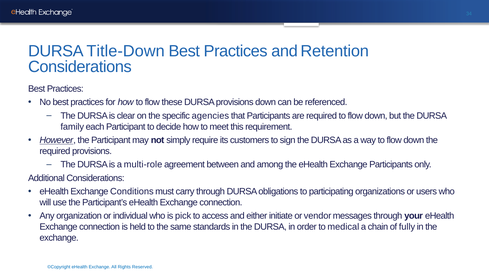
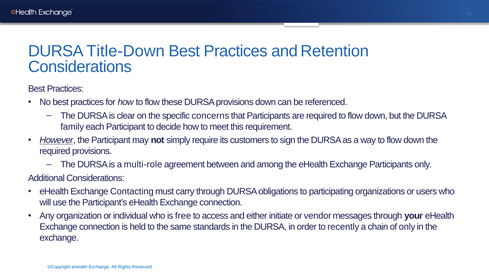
agencies: agencies -> concerns (210, 116)
Conditions: Conditions -> Contacting (132, 192)
pick: pick -> free (183, 216)
medical: medical -> recently (343, 227)
of fully: fully -> only (407, 227)
